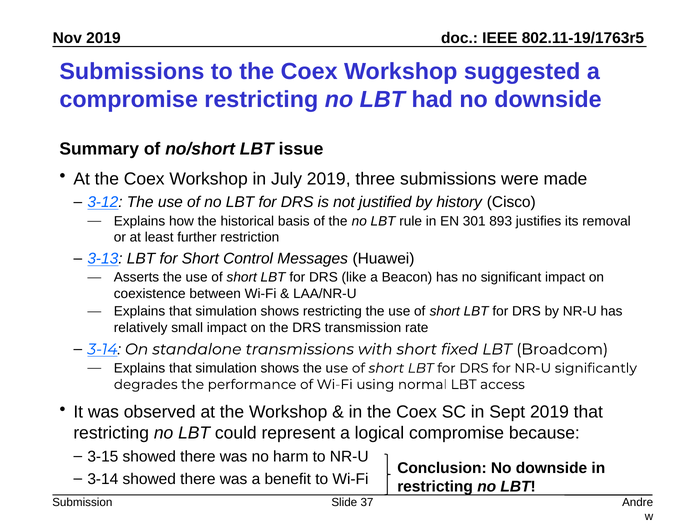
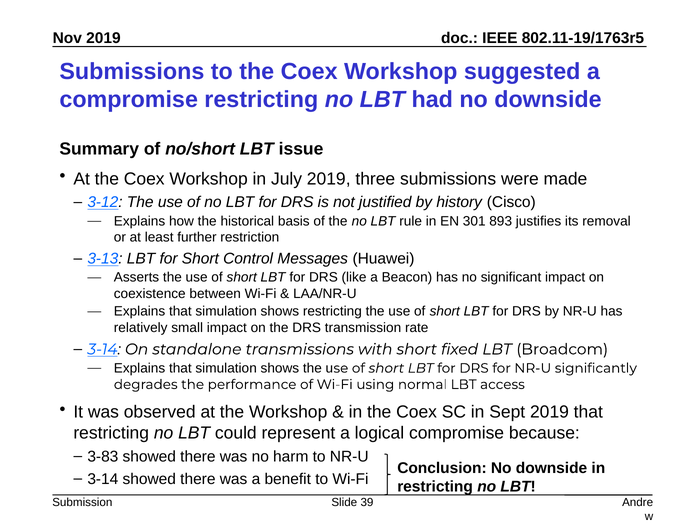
3-15: 3-15 -> 3-83 (103, 457)
37: 37 -> 39 (367, 503)
